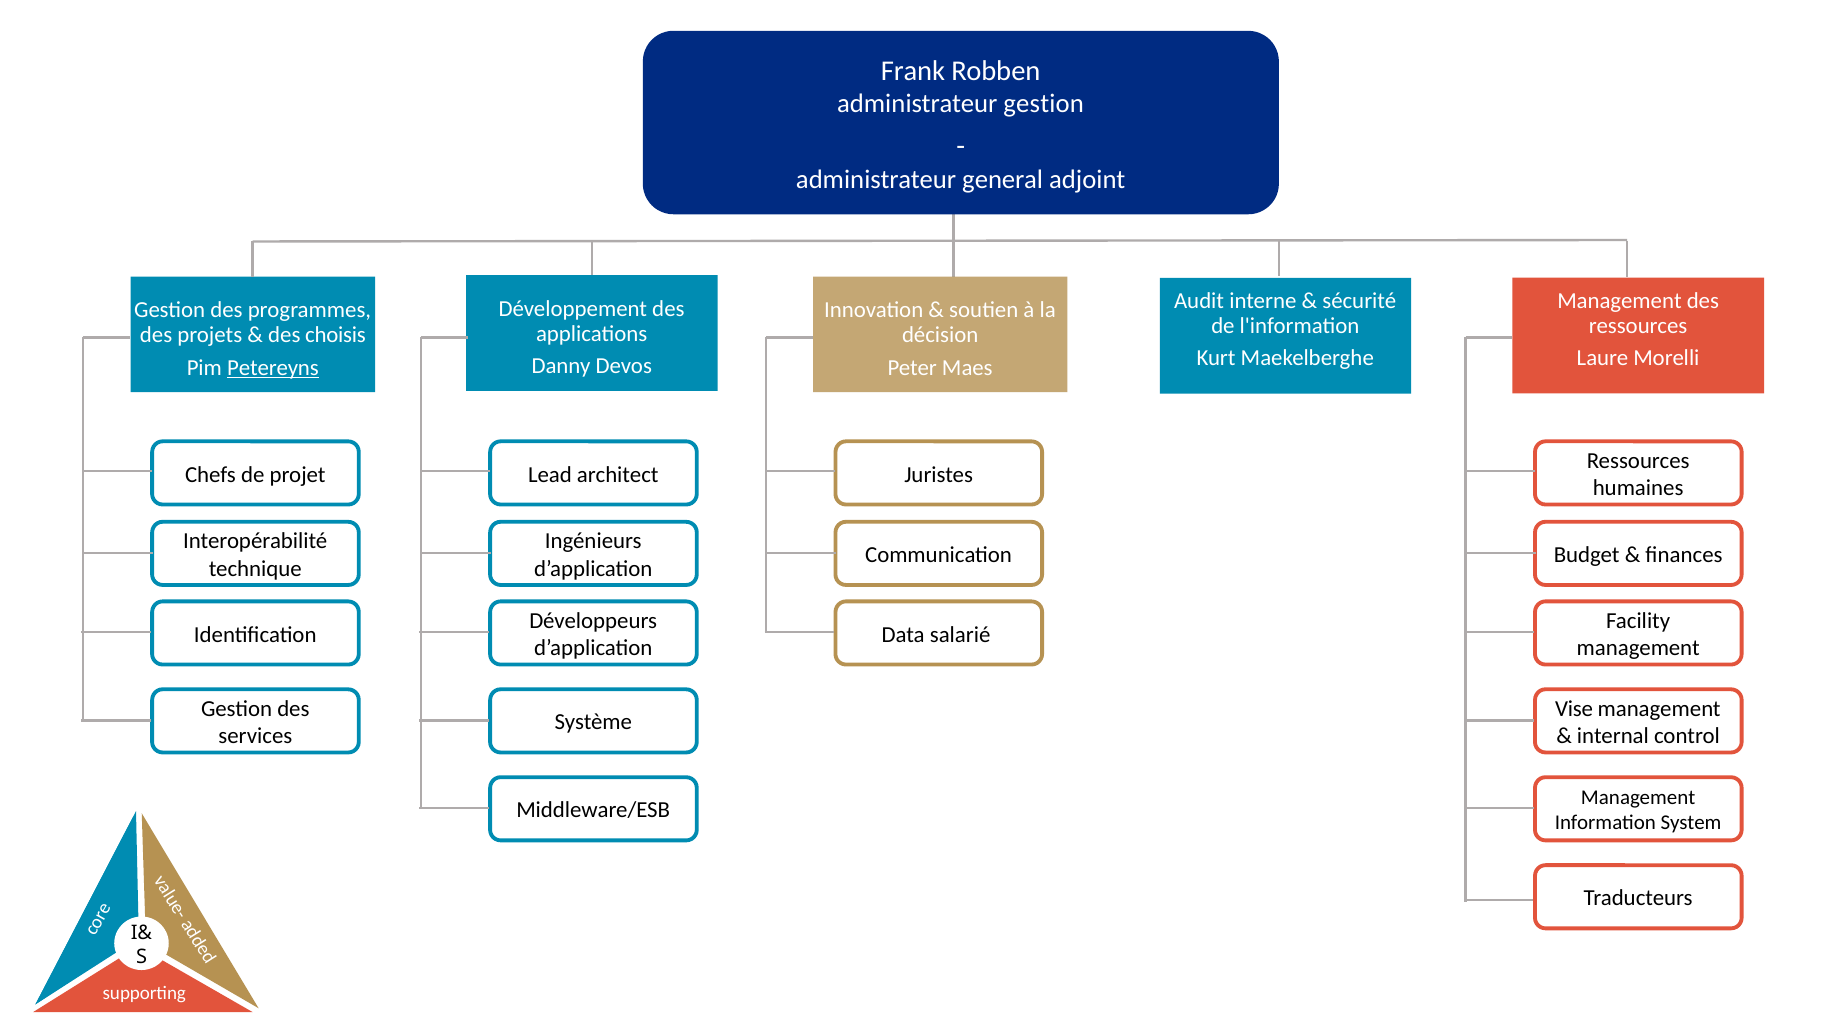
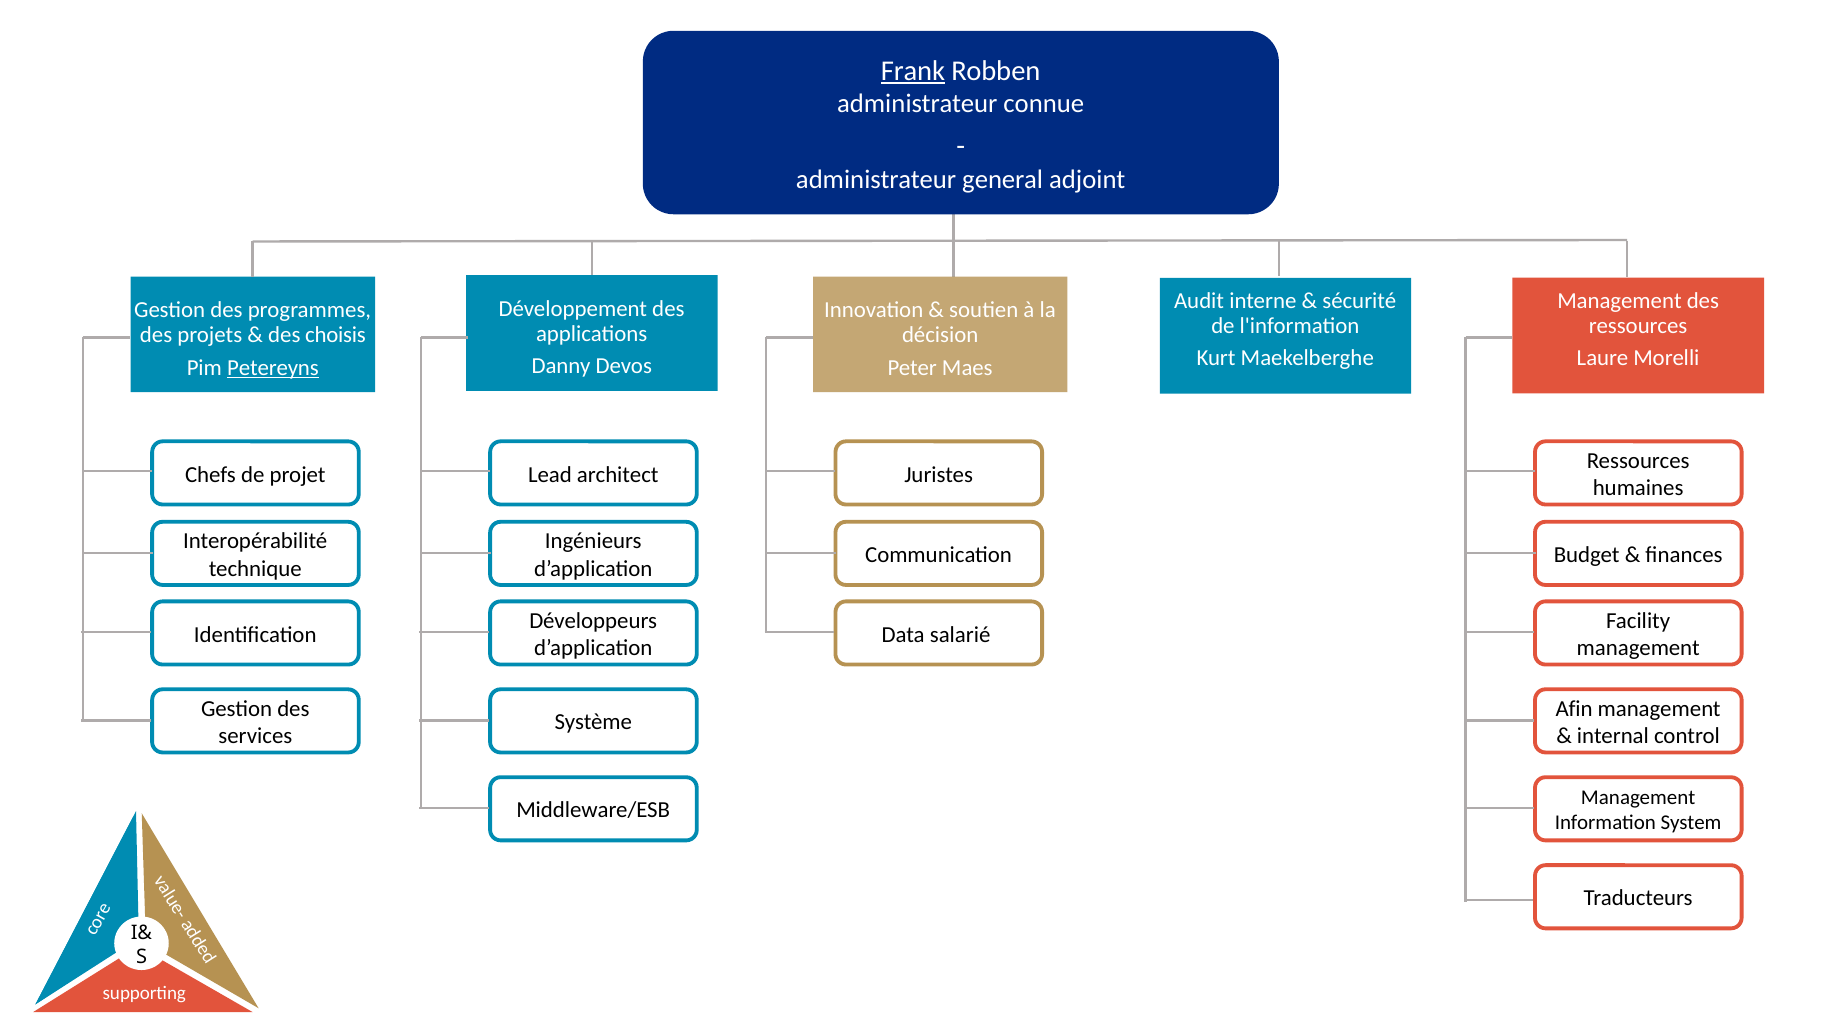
Frank underline: none -> present (913, 71)
administrateur gestion: gestion -> connue (1044, 104)
Vise: Vise -> Afin (1574, 708)
